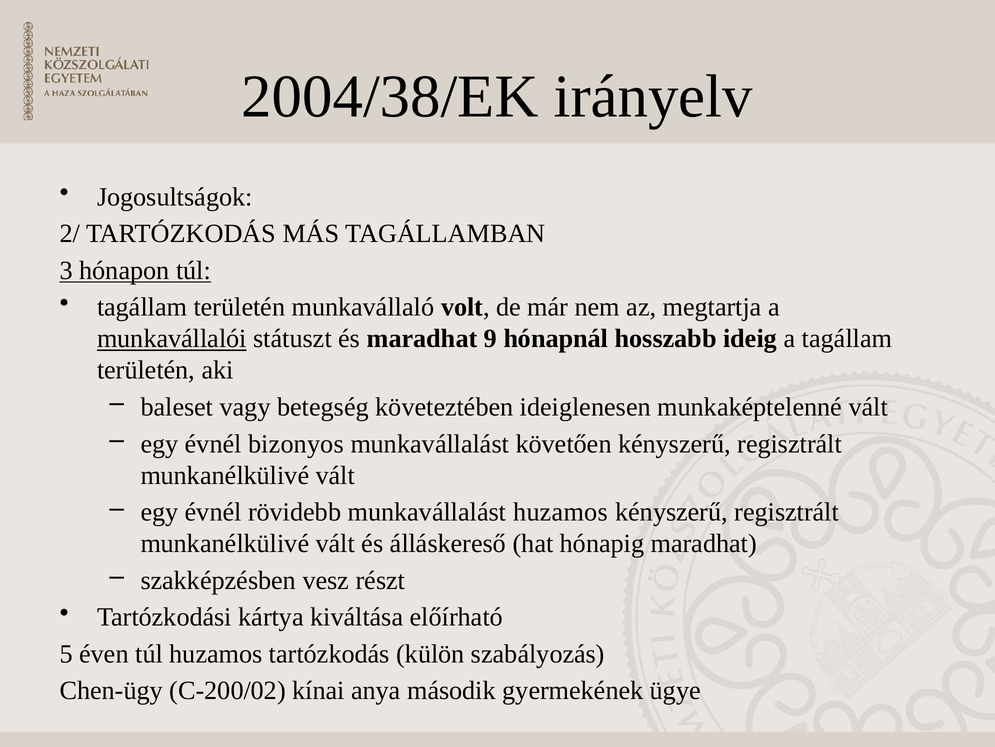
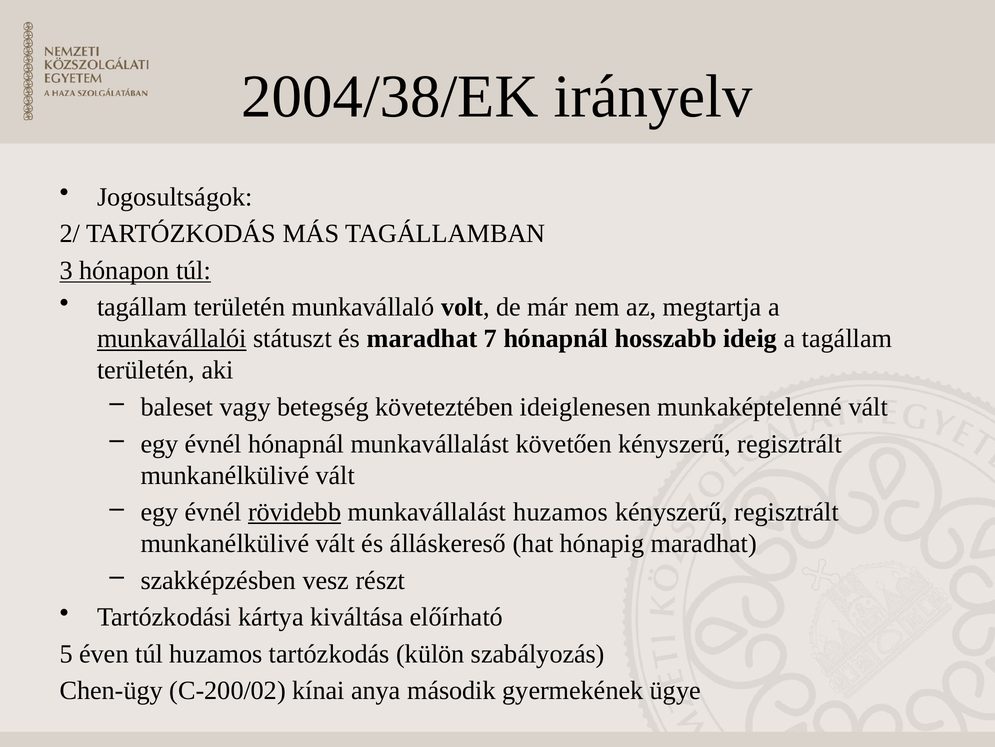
9: 9 -> 7 (490, 338)
évnél bizonyos: bizonyos -> hónapnál (296, 443)
rövidebb underline: none -> present (295, 512)
